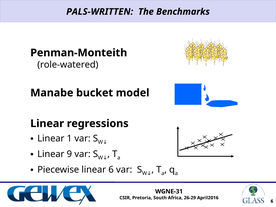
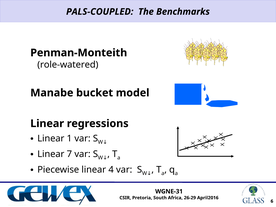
PALS-WRITTEN: PALS-WRITTEN -> PALS-COUPLED (100, 12)
9: 9 -> 7 (69, 154)
linear 6: 6 -> 4 (111, 170)
